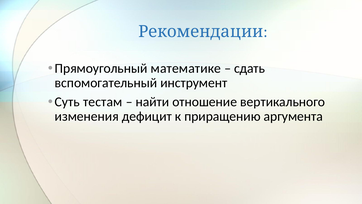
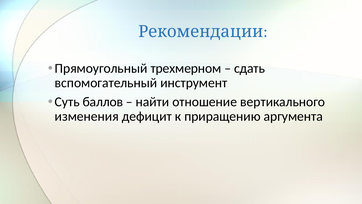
математике: математике -> трехмерном (186, 68)
тестам: тестам -> баллов (103, 102)
